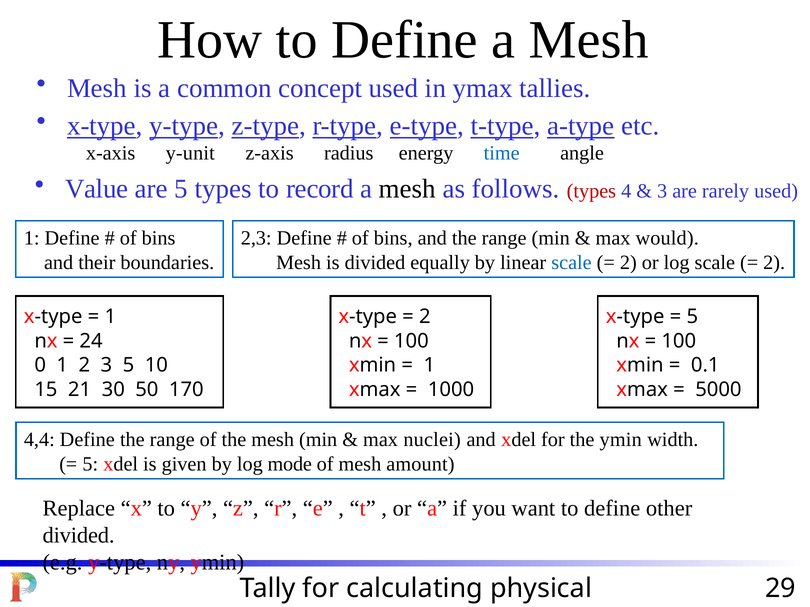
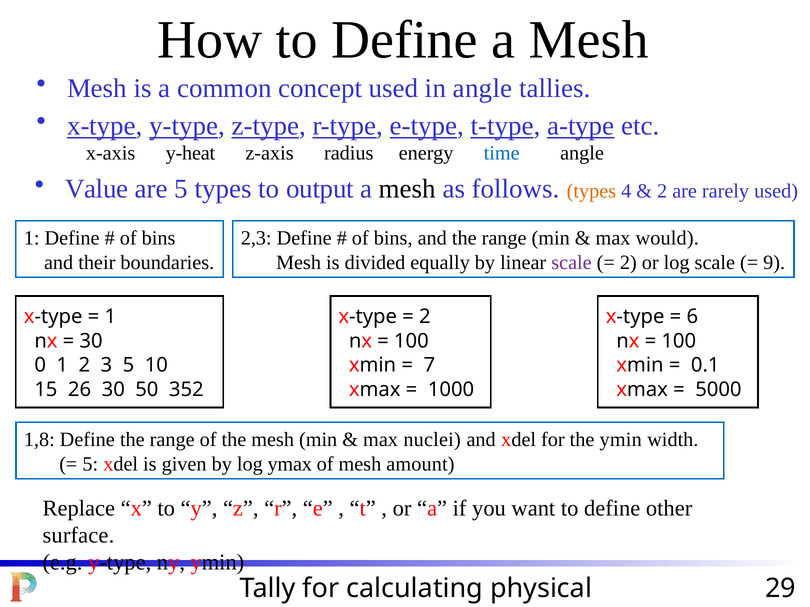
in ymax: ymax -> angle (483, 88)
y-unit: y-unit -> y-heat (190, 153)
record: record -> output (320, 189)
types colour: red -> orange (591, 191)
3: 3 -> 2 (662, 191)
scale colour: blue -> purple (571, 263)
2: 2 -> 9 (774, 263)
5: 5 -> 6 (692, 317)
24: 24 -> 30 (91, 341)
1: 1 -> 7 (429, 366)
21: 21 -> 26 (80, 390)
170: 170 -> 352 (186, 390)
4,4: 4,4 -> 1,8 (39, 440)
mode: mode -> ymax (290, 464)
divided: divided -> surface (78, 536)
